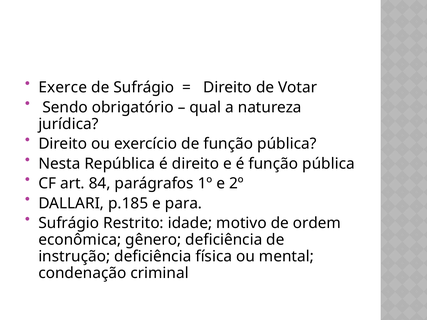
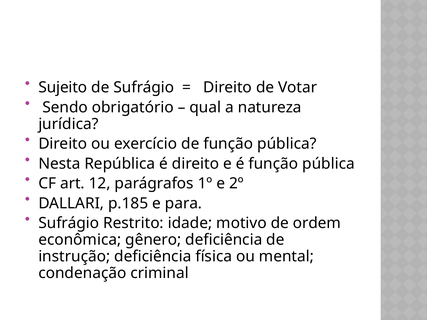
Exerce: Exerce -> Sujeito (63, 88)
84: 84 -> 12 (100, 184)
